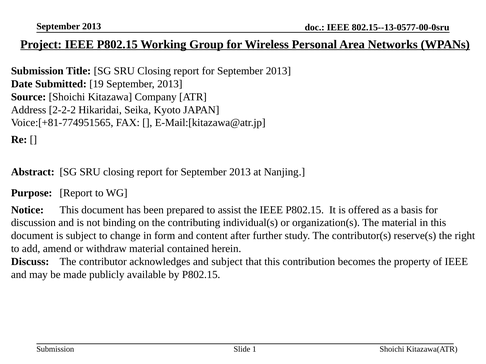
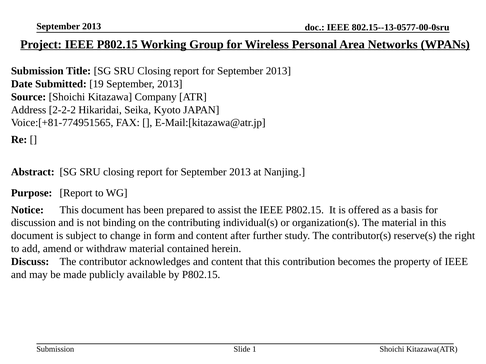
acknowledges and subject: subject -> content (227, 262)
